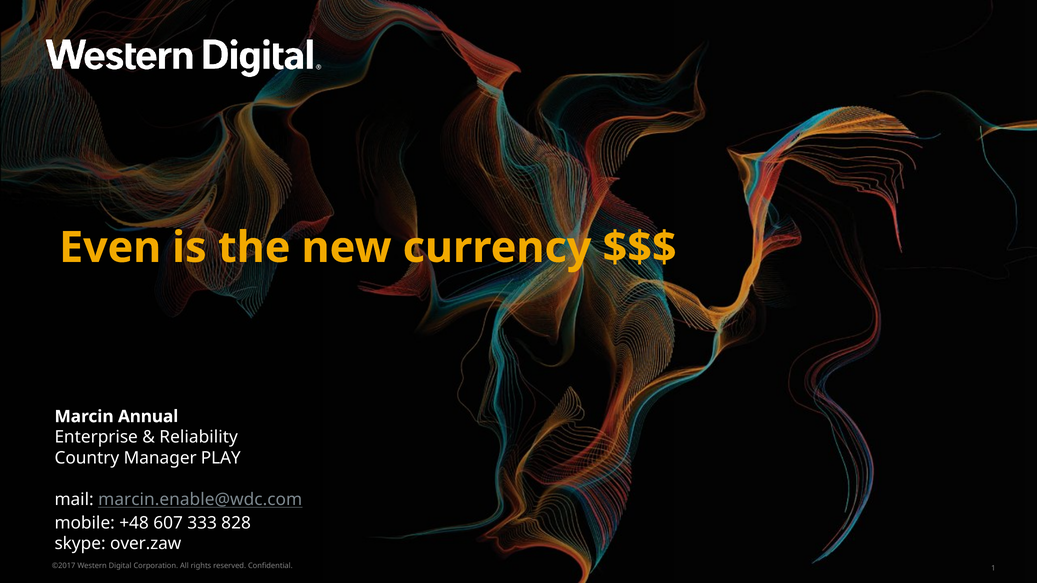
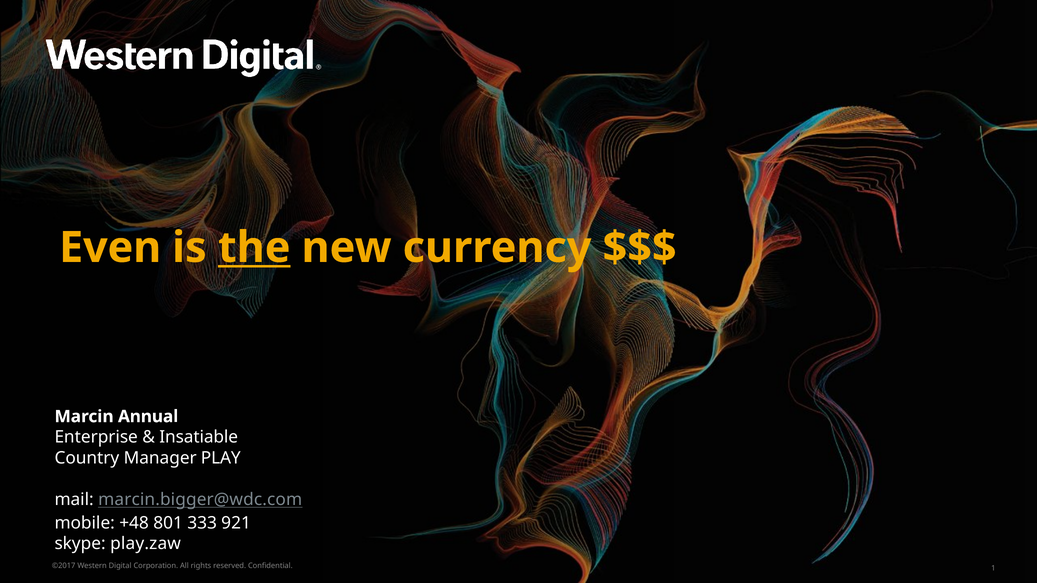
the underline: none -> present (254, 248)
Reliability: Reliability -> Insatiable (199, 437)
marcin.enable@wdc.com: marcin.enable@wdc.com -> marcin.bigger@wdc.com (200, 500)
607: 607 -> 801 (168, 523)
828: 828 -> 921 (236, 523)
over.zaw: over.zaw -> play.zaw (146, 544)
